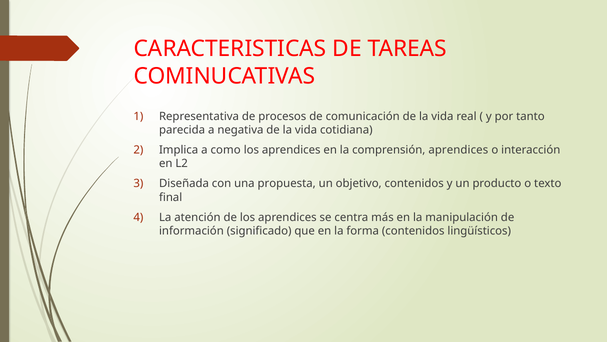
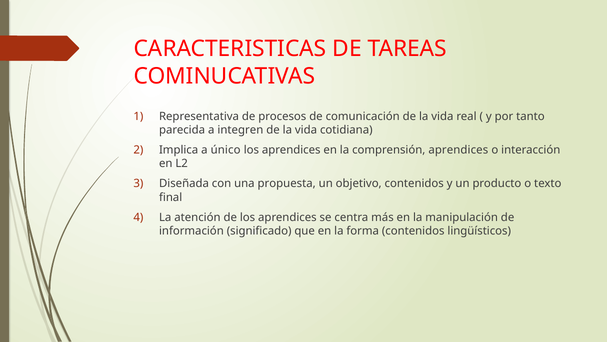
negativa: negativa -> integren (240, 130)
como: como -> único (226, 150)
